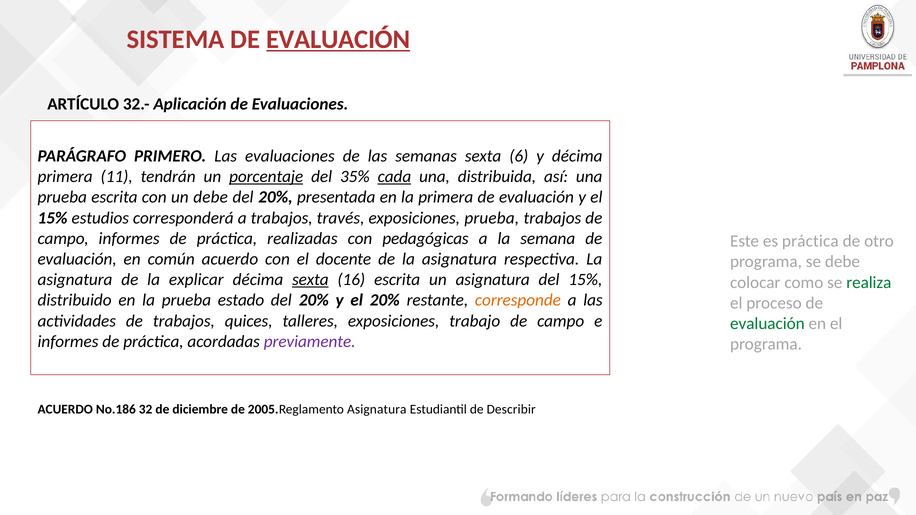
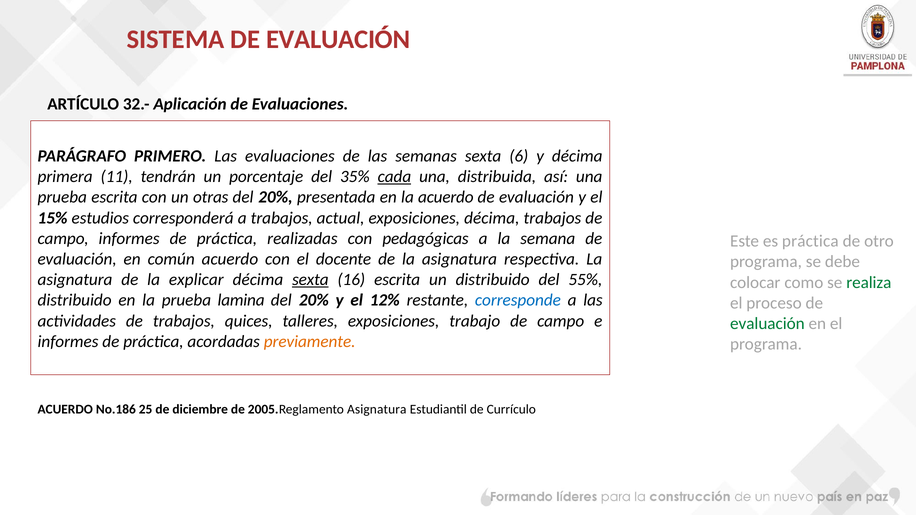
EVALUACIÓN underline: present -> none (338, 39)
porcentaje underline: present -> none (266, 177)
un debe: debe -> otras (211, 197)
la primera: primera -> acuerdo (446, 197)
través: través -> actual (341, 218)
exposiciones prueba: prueba -> décima (492, 218)
un asignatura: asignatura -> distribuido (493, 280)
del 15%: 15% -> 55% (585, 280)
estado: estado -> lamina (241, 300)
el 20%: 20% -> 12% (385, 300)
corresponde colour: orange -> blue (518, 300)
previamente colour: purple -> orange (310, 342)
32: 32 -> 25 (146, 410)
Describir: Describir -> Currículo (511, 410)
